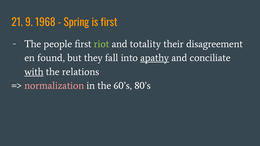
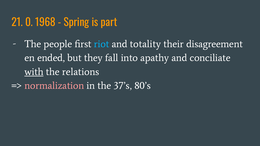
9: 9 -> 0 (29, 23)
is first: first -> part (109, 23)
riot colour: light green -> light blue (102, 44)
found: found -> ended (51, 58)
apathy underline: present -> none (155, 58)
60’s: 60’s -> 37’s (123, 86)
